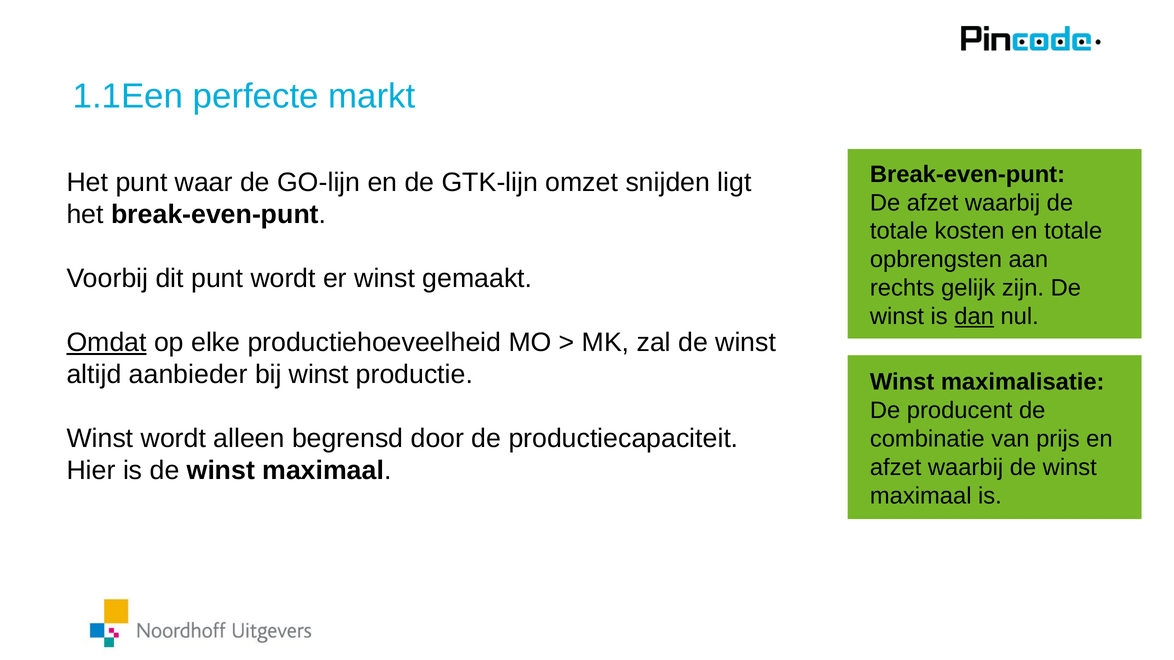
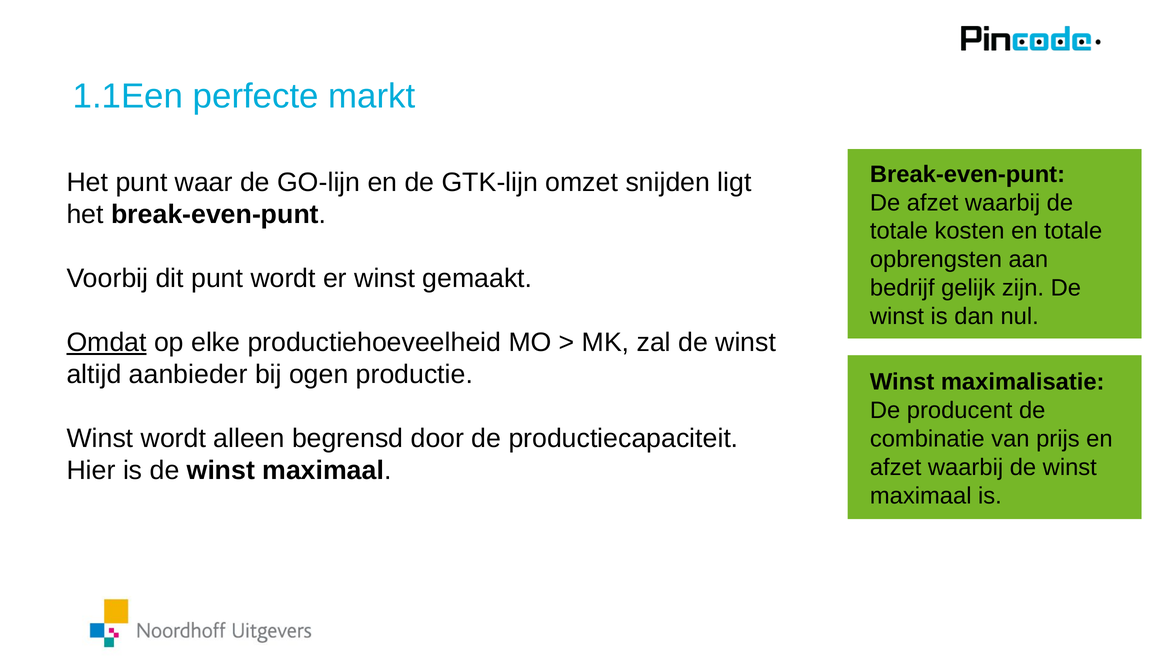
rechts: rechts -> bedrijf (902, 288)
dan underline: present -> none (974, 317)
bij winst: winst -> ogen (319, 375)
